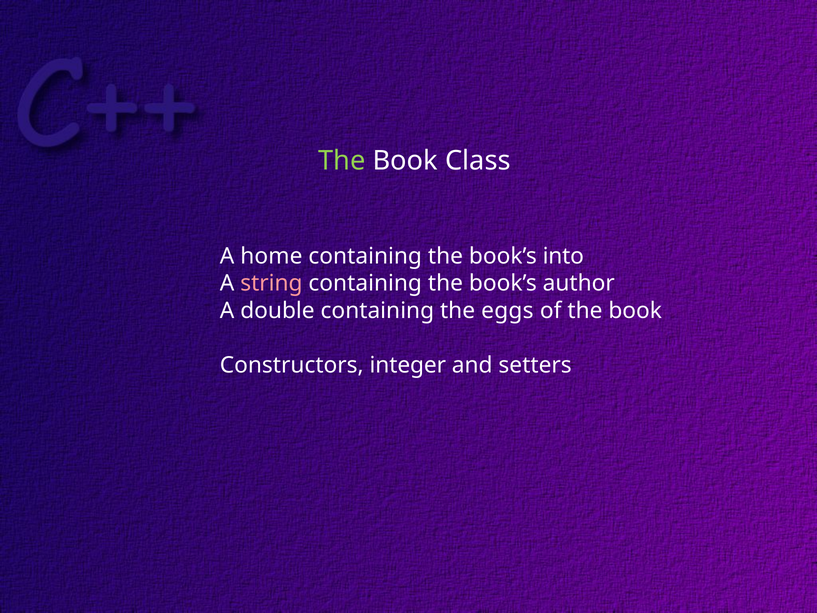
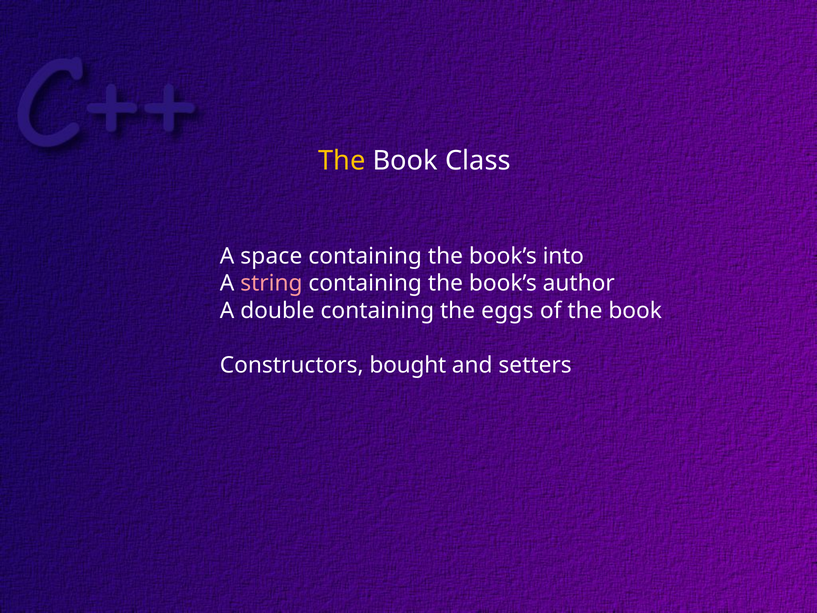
The colour: light green -> yellow (342, 161)
home: home -> space (271, 256)
integer: integer -> bought (408, 365)
